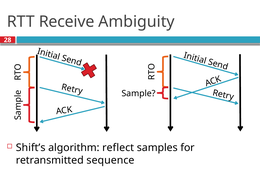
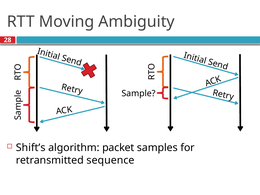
Receive: Receive -> Moving (67, 22)
reflect: reflect -> packet (118, 148)
